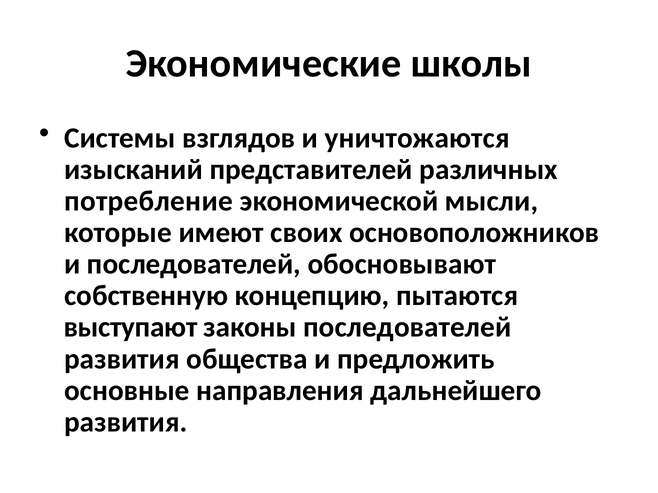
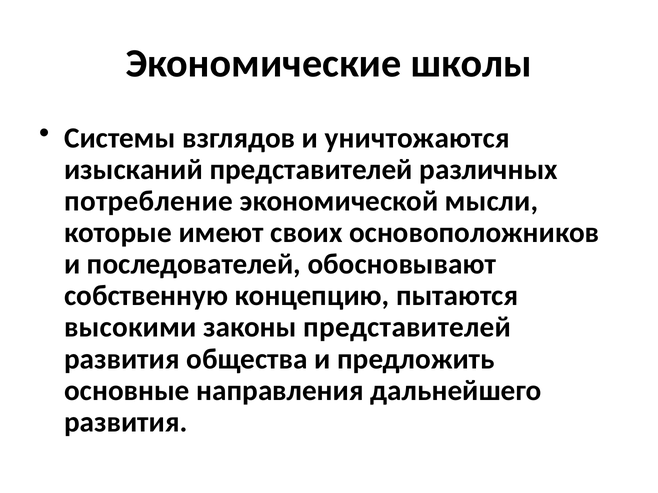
выступают: выступают -> высокими (130, 328)
законы последователей: последователей -> представителей (407, 328)
